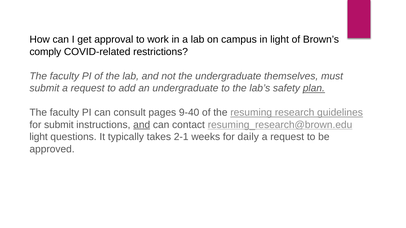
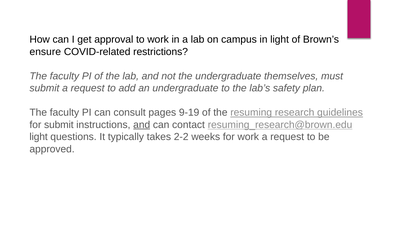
comply: comply -> ensure (45, 52)
plan underline: present -> none (314, 88)
9-40: 9-40 -> 9-19 (189, 113)
2-1: 2-1 -> 2-2 (181, 137)
for daily: daily -> work (248, 137)
